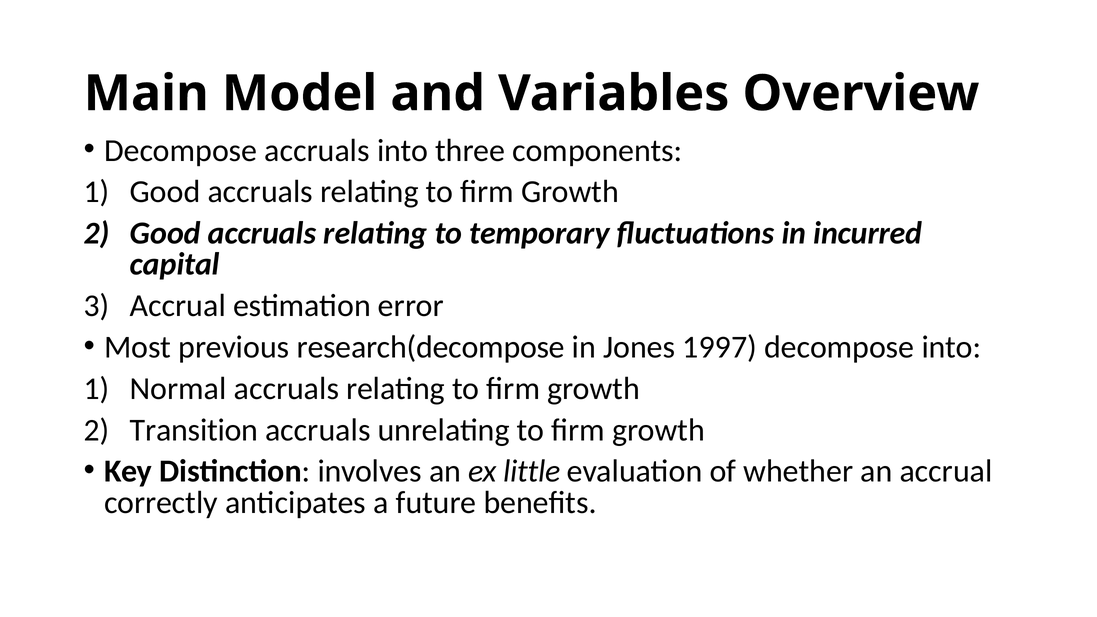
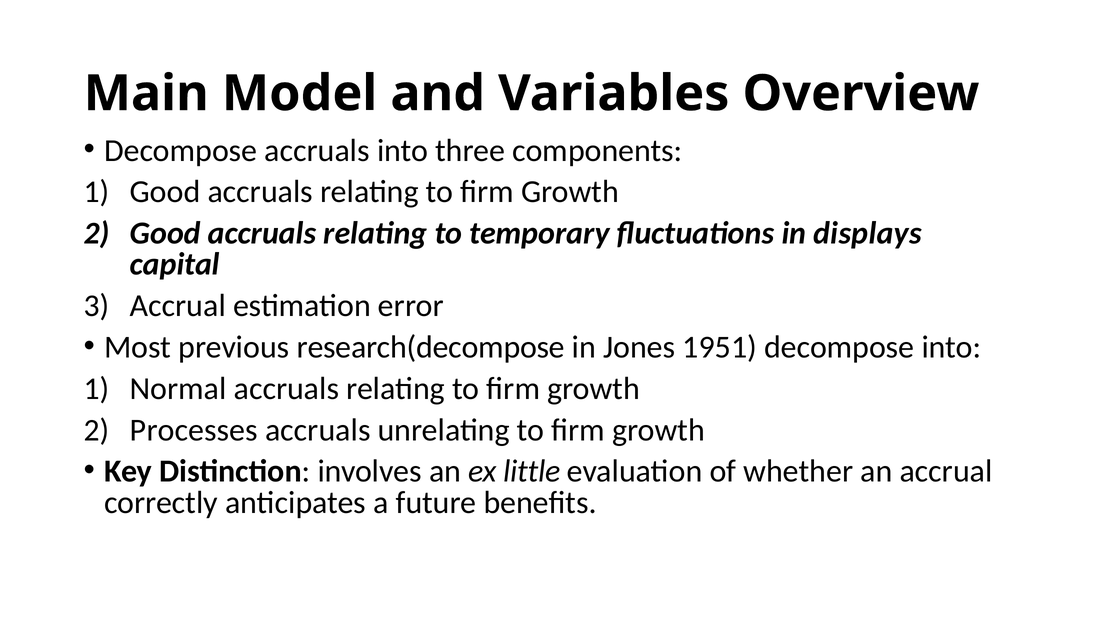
incurred: incurred -> displays (868, 233)
1997: 1997 -> 1951 (720, 347)
Transition: Transition -> Processes (194, 430)
